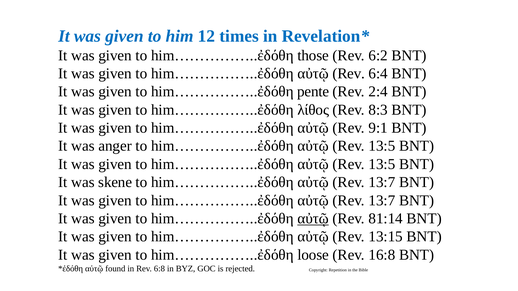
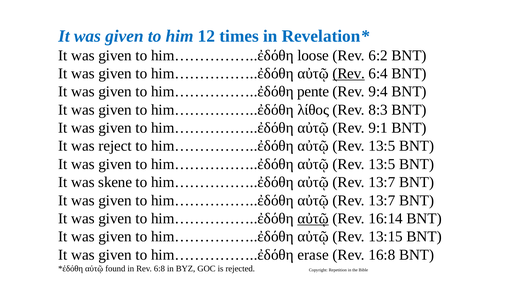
those: those -> loose (313, 56)
Rev underline: none -> present (349, 74)
2:4: 2:4 -> 9:4 (378, 92)
anger: anger -> reject (115, 146)
81:14: 81:14 -> 16:14 (386, 219)
loose: loose -> erase (313, 255)
